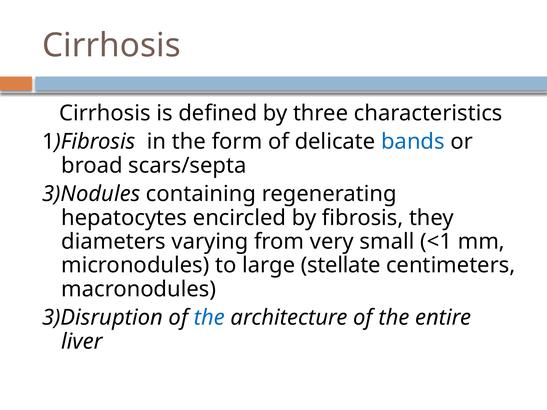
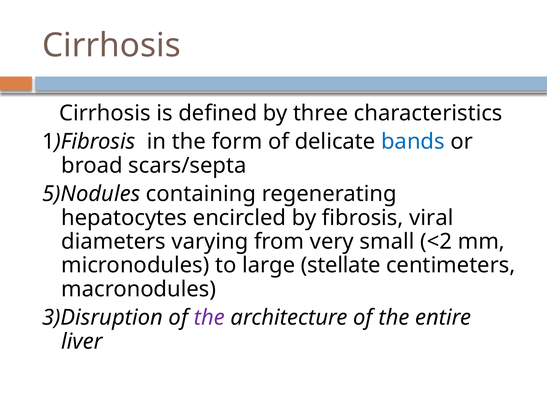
3)Nodules: 3)Nodules -> 5)Nodules (91, 194)
they: they -> viral (431, 218)
<1: <1 -> <2 (436, 242)
the colour: blue -> purple (209, 318)
